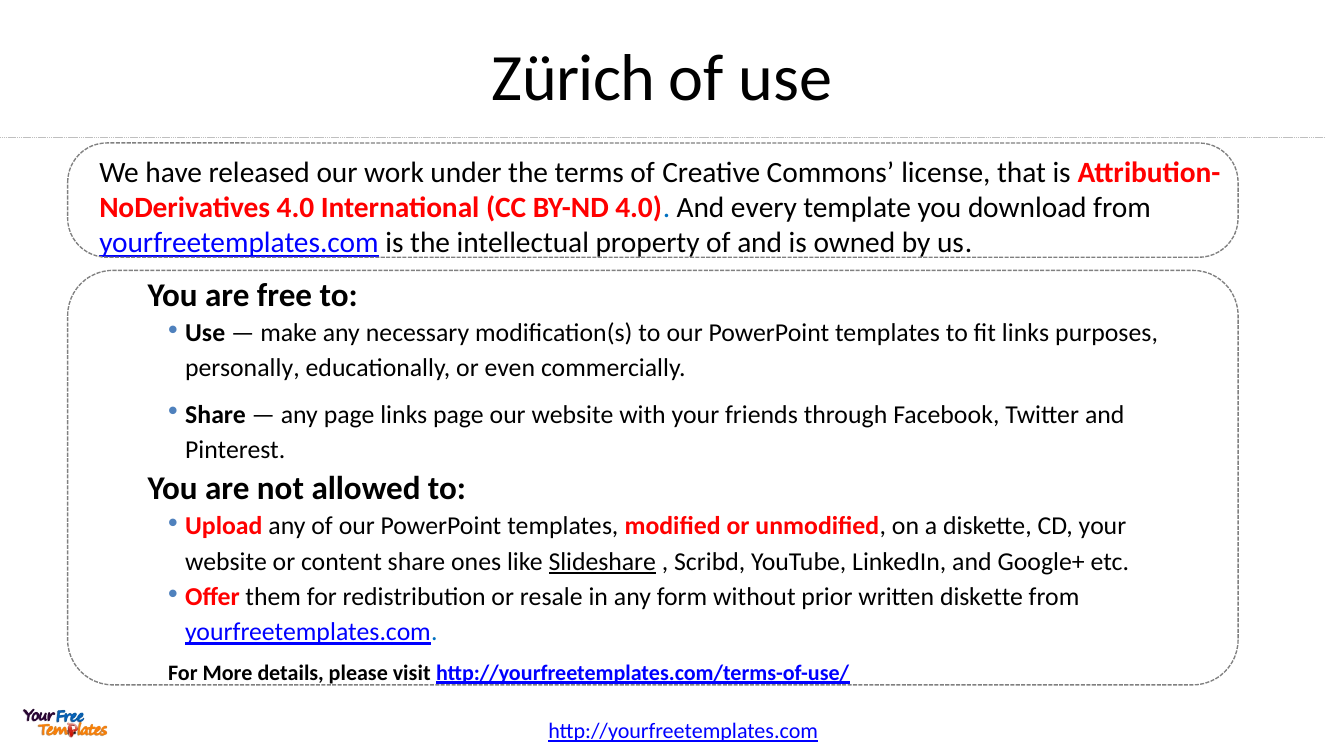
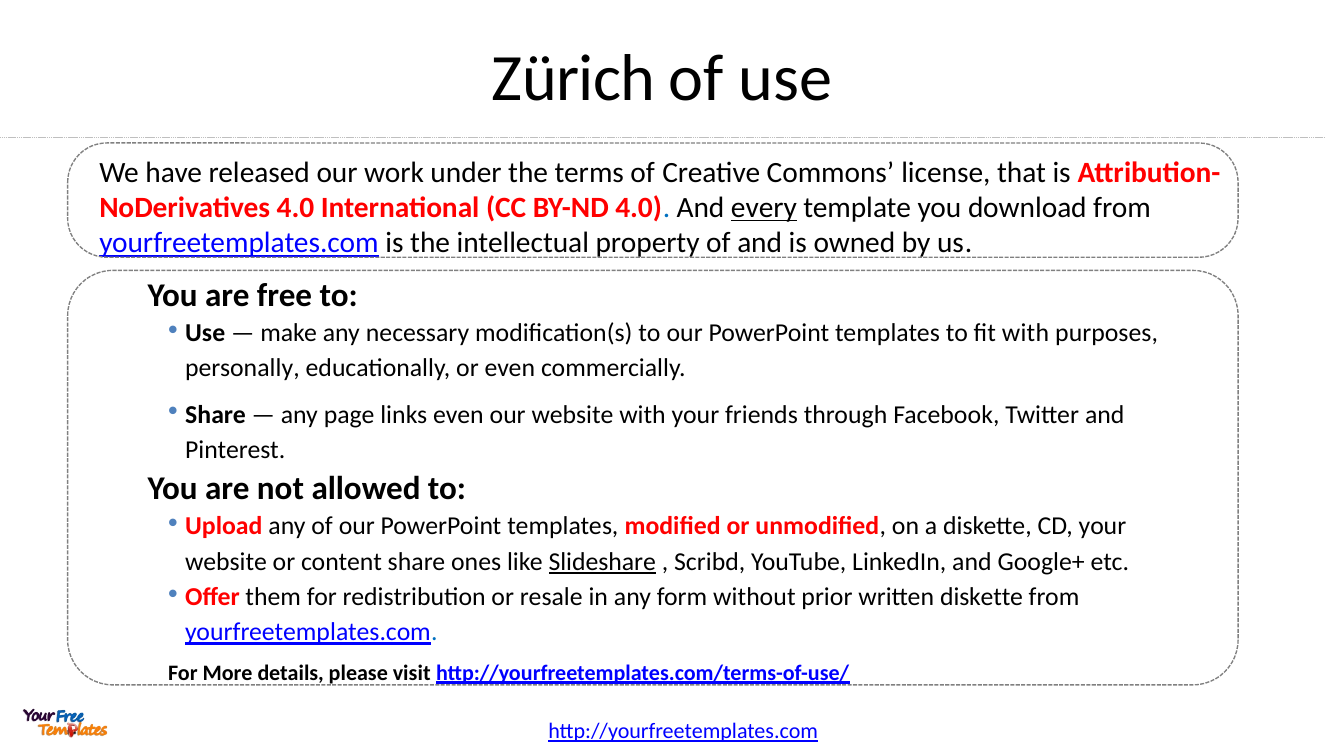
every underline: none -> present (764, 208)
fit links: links -> with (1025, 333)
links page: page -> even (458, 415)
